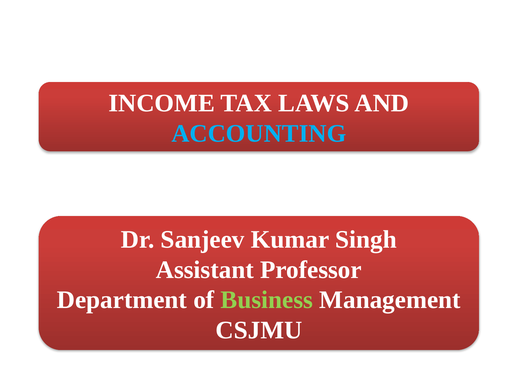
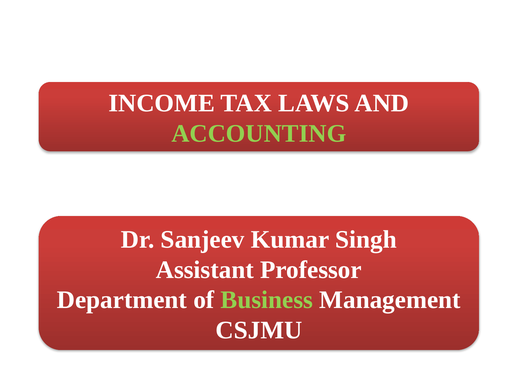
ACCOUNTING colour: light blue -> light green (259, 133)
